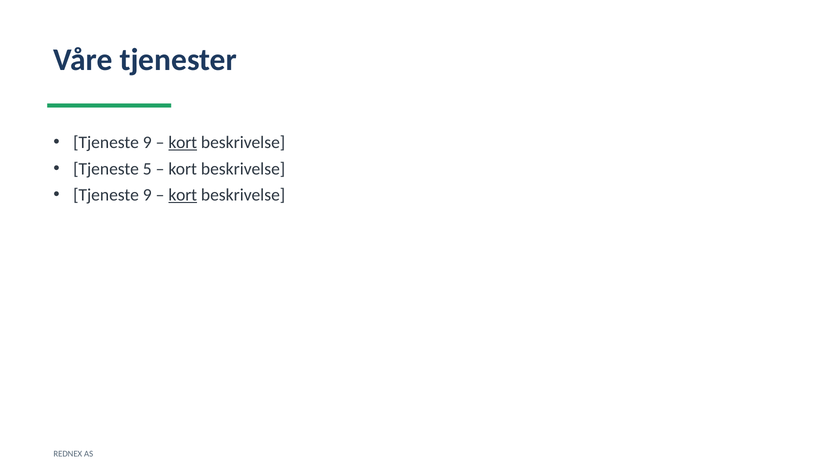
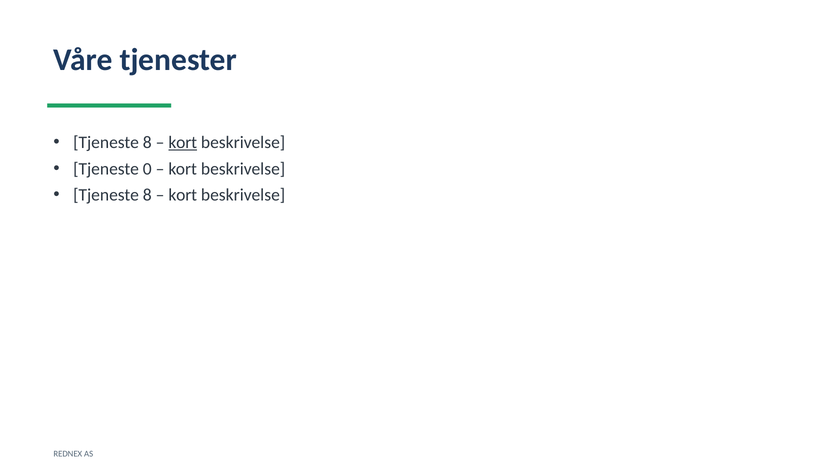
9: 9 -> 8 (147, 142)
5: 5 -> 0 (147, 169)
9: 9 -> 8 (147, 195)
kort underline: present -> none (183, 195)
